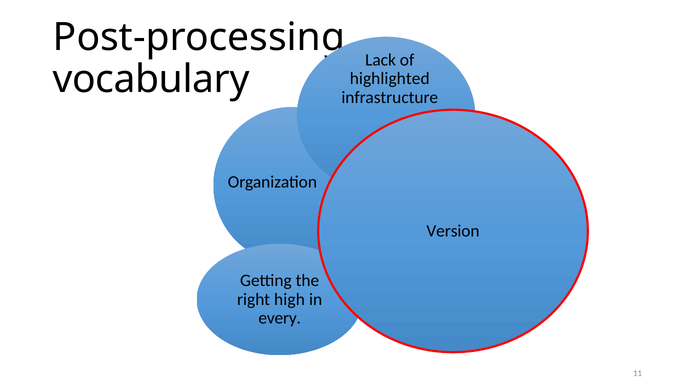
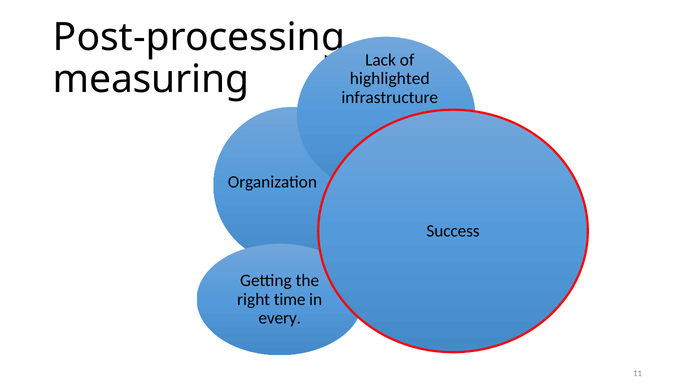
vocabulary: vocabulary -> measuring (151, 79)
Version: Version -> Success (453, 231)
high: high -> time (290, 299)
